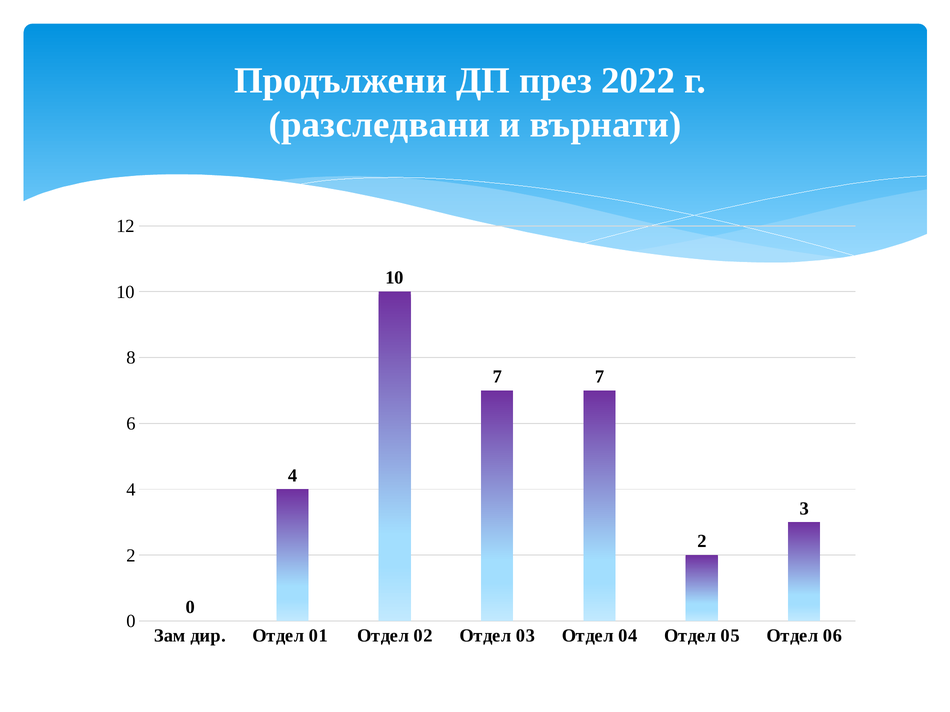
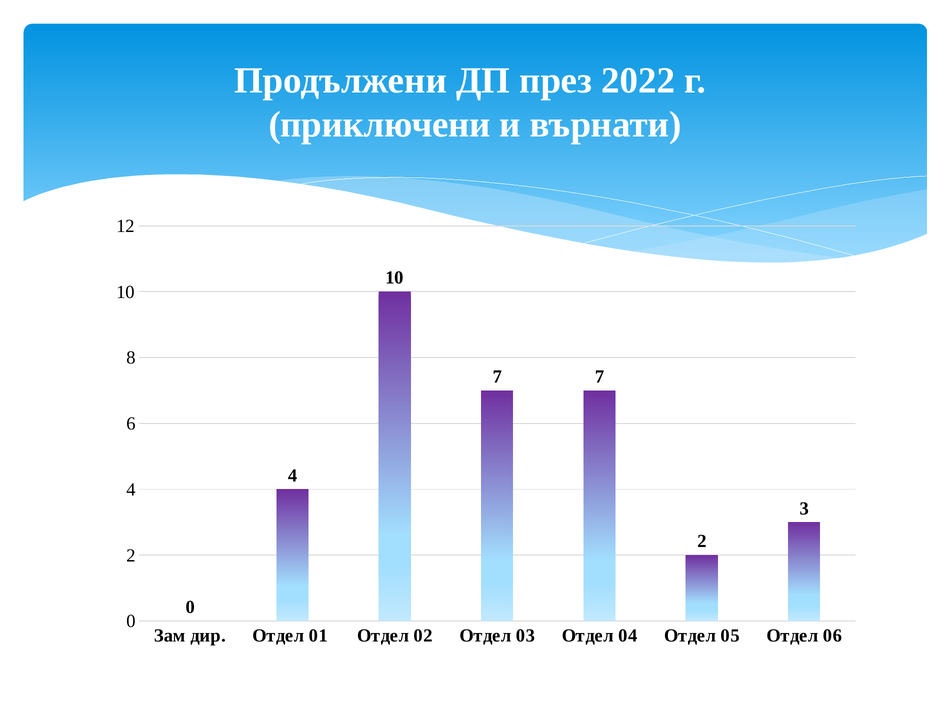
разследвани: разследвани -> приключени (380, 125)
